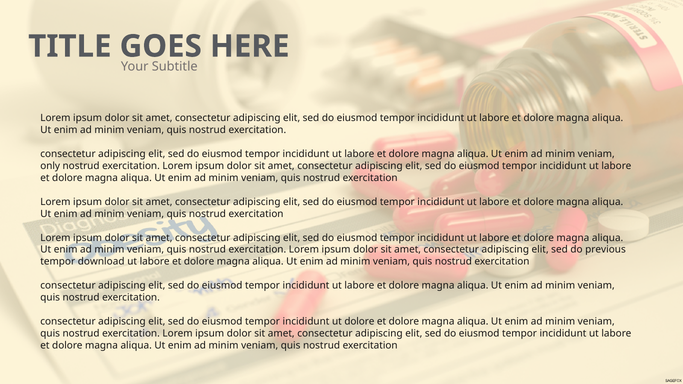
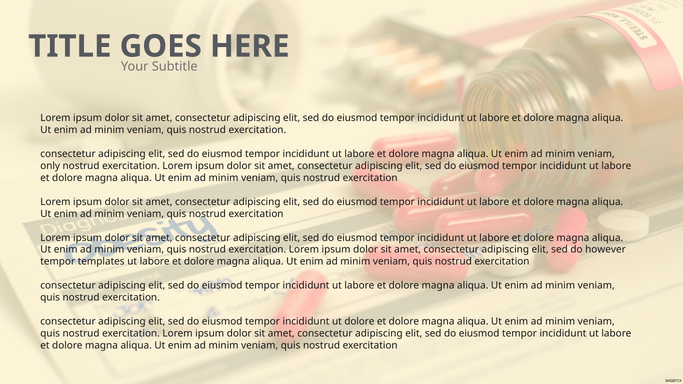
previous: previous -> however (605, 250)
download: download -> templates (101, 262)
